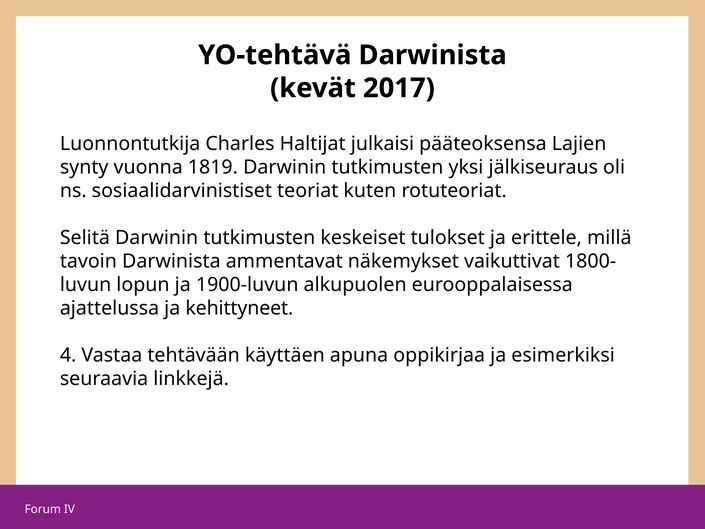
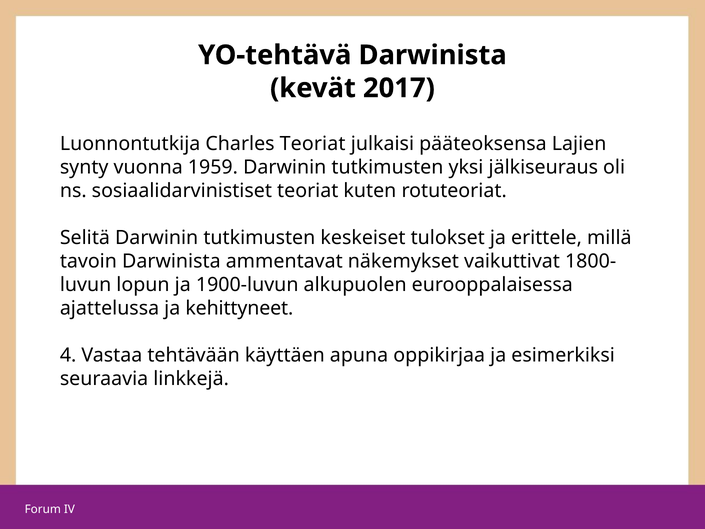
Charles Haltijat: Haltijat -> Teoriat (313, 144)
1819: 1819 -> 1959 (213, 167)
